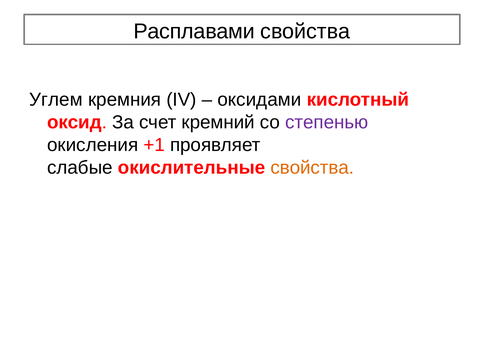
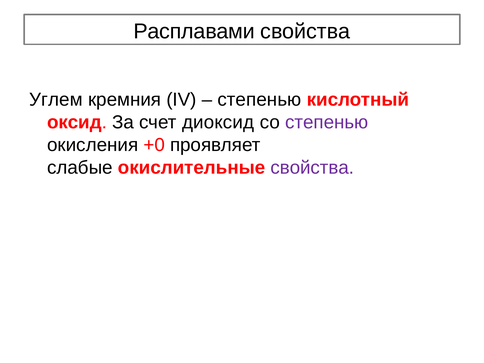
оксидами: оксидами -> степенью (259, 100)
кремний: кремний -> диоксид (218, 122)
+1: +1 -> +0 (154, 145)
свойства colour: orange -> purple (312, 168)
